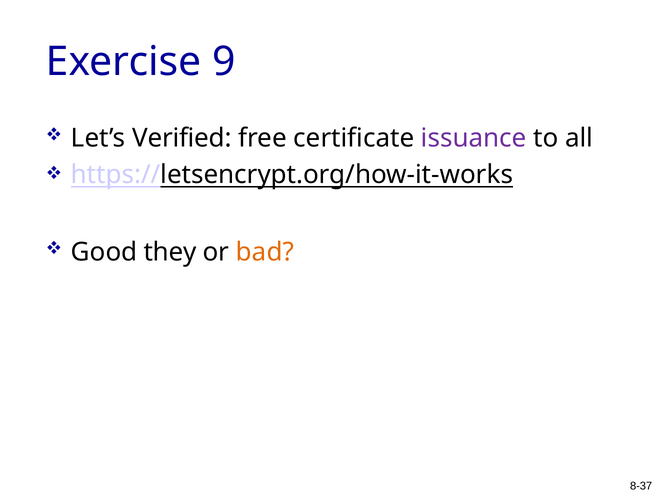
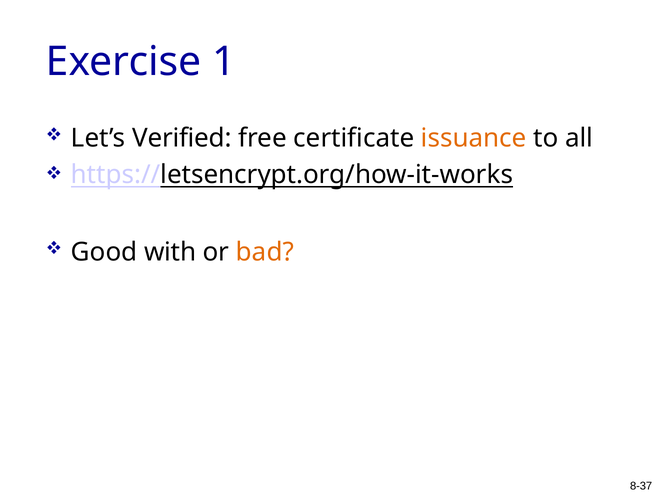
9: 9 -> 1 (224, 61)
issuance colour: purple -> orange (474, 138)
they: they -> with (170, 252)
